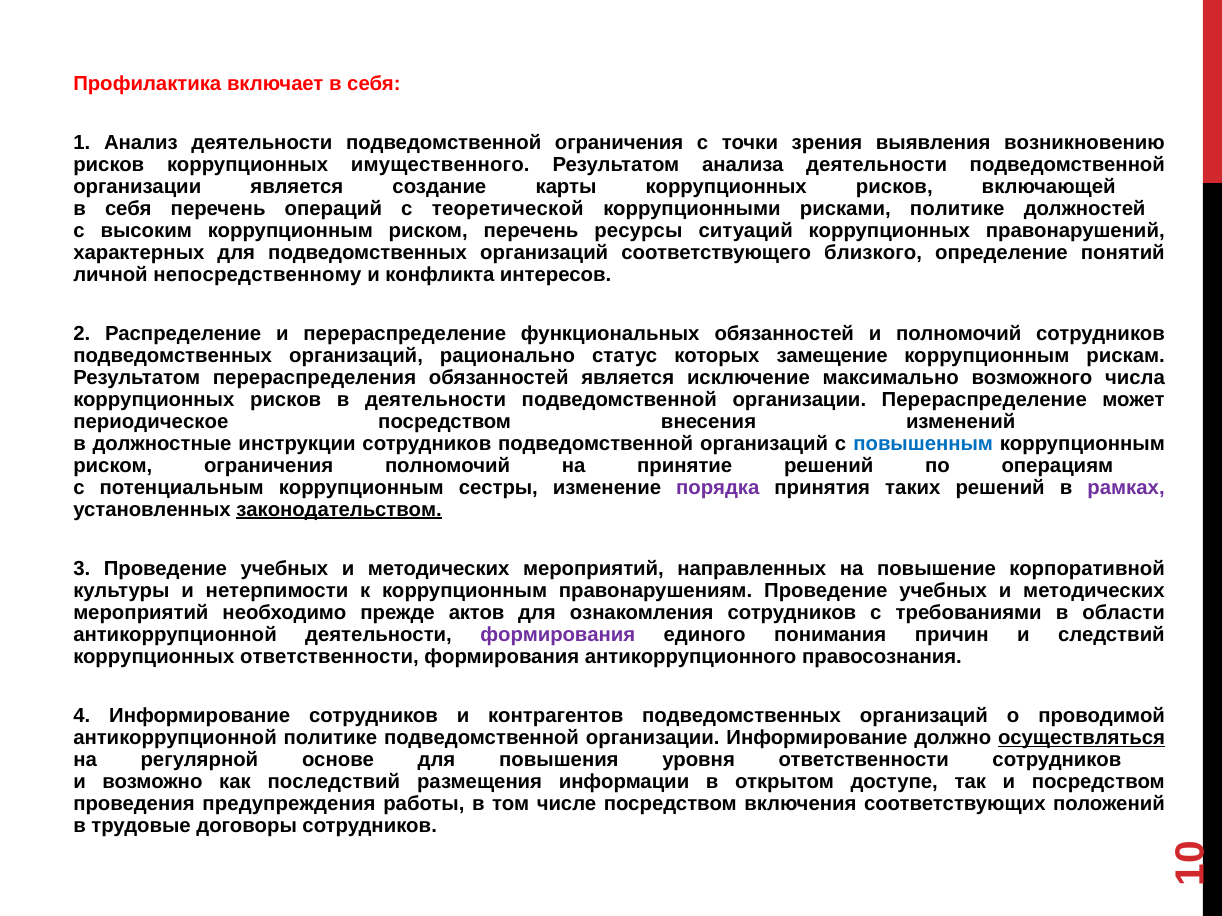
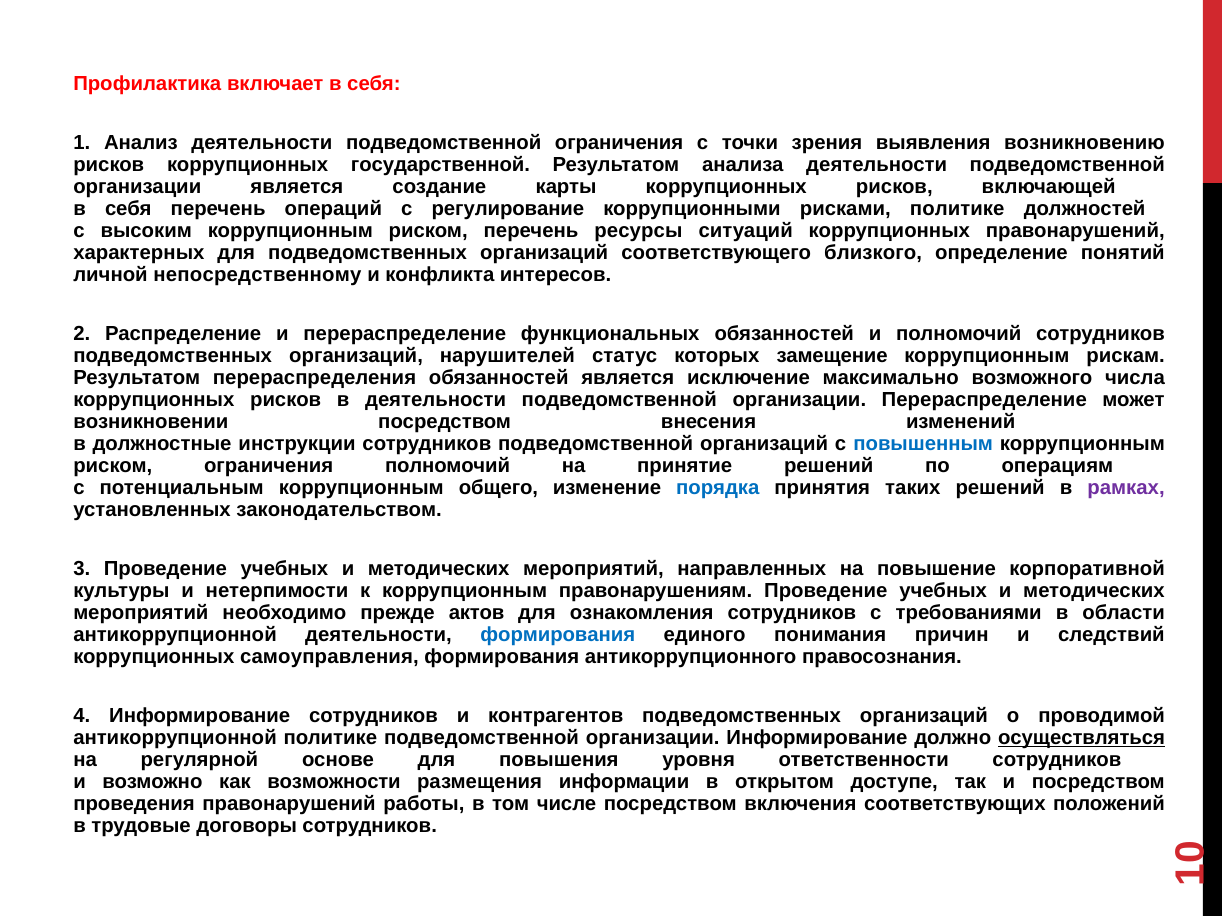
имущественного: имущественного -> государственной (440, 165)
теоретической: теоретической -> регулирование (508, 209)
рационально: рационально -> нарушителей (507, 356)
периодическое: периодическое -> возникновении (151, 422)
сестры: сестры -> общего (498, 488)
порядка colour: purple -> blue (718, 488)
законодательством underline: present -> none (339, 510)
формирования colour: purple -> blue (558, 635)
коррупционных ответственности: ответственности -> самоуправления (329, 657)
последствий: последствий -> возможности (334, 782)
проведения предупреждения: предупреждения -> правонарушений (289, 804)
